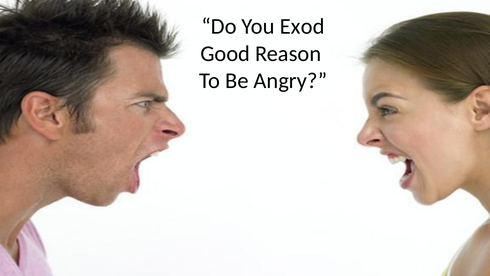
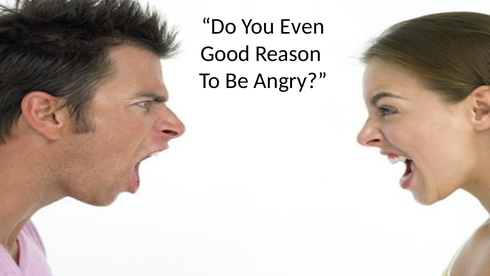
Exod: Exod -> Even (302, 27)
